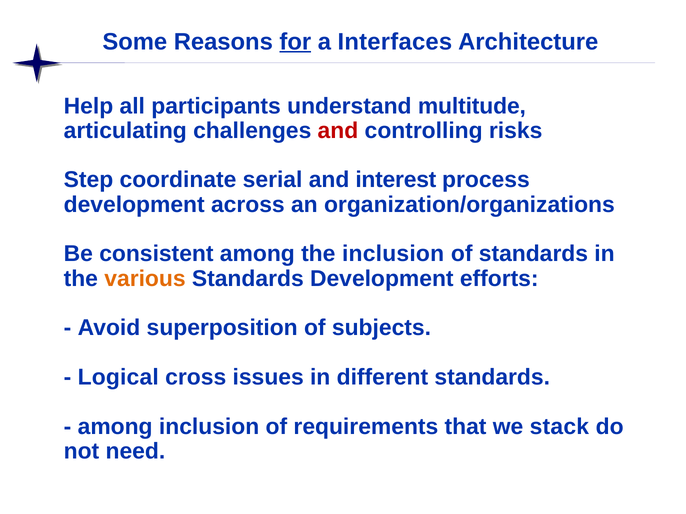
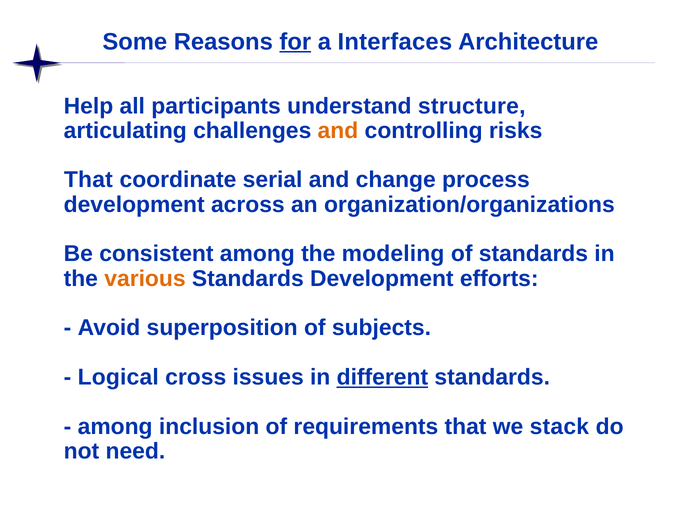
multitude: multitude -> structure (472, 106)
and colour: red -> orange (338, 131)
Step: Step -> That (88, 180)
interest: interest -> change (396, 180)
the inclusion: inclusion -> modeling (393, 254)
different underline: none -> present (382, 378)
